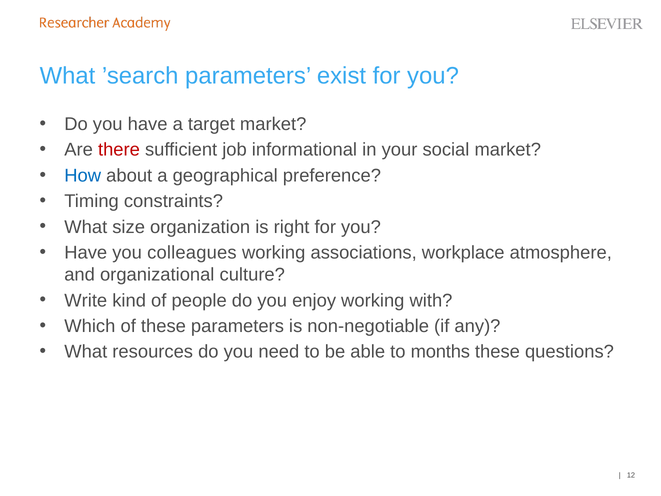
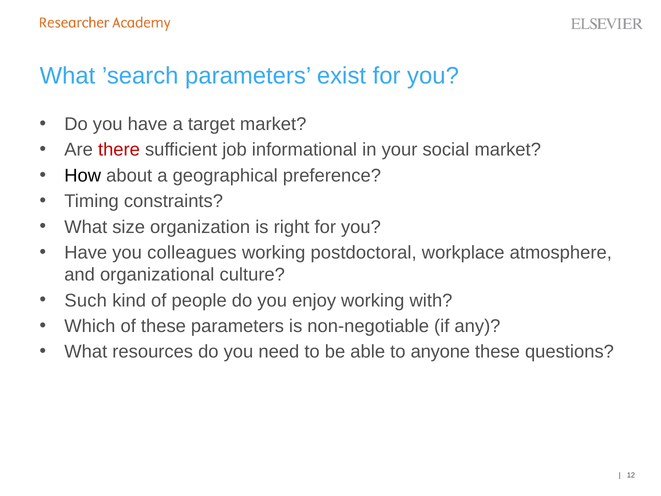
How colour: blue -> black (83, 175)
associations: associations -> postdoctoral (364, 253)
Write: Write -> Such (86, 300)
months: months -> anyone (440, 352)
